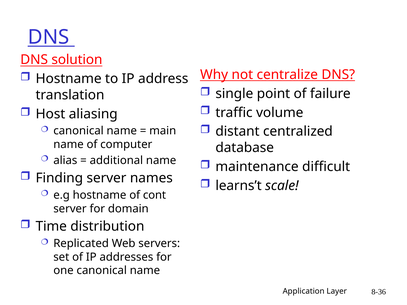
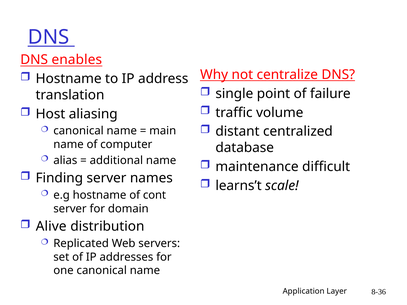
solution: solution -> enables (77, 60)
Time: Time -> Alive (51, 227)
